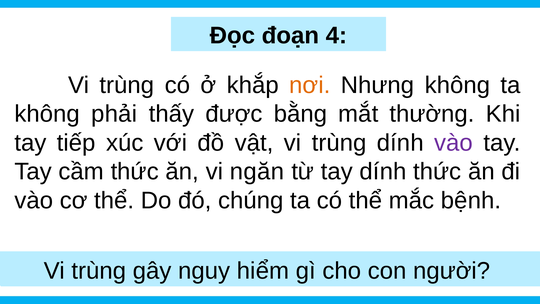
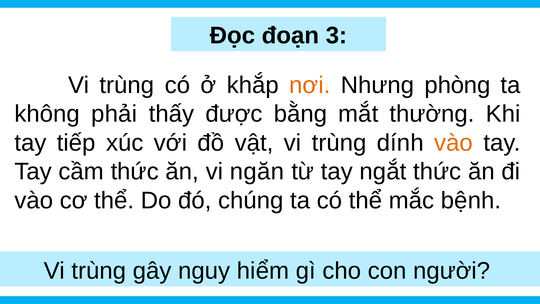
4: 4 -> 3 (336, 36)
Nhưng không: không -> phòng (458, 85)
vào colour: purple -> orange (454, 143)
tay dính: dính -> ngắt (383, 172)
